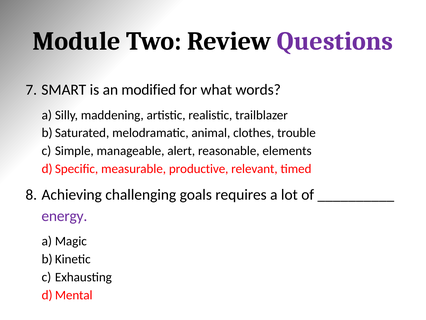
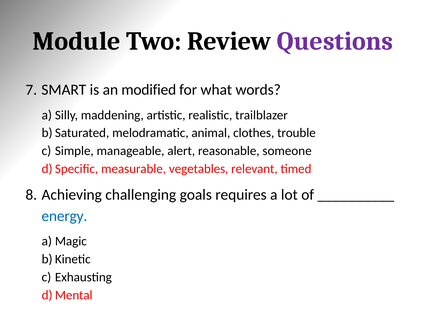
elements: elements -> someone (287, 151)
productive: productive -> vegetables (199, 169)
energy colour: purple -> blue (64, 216)
